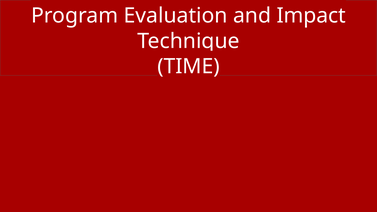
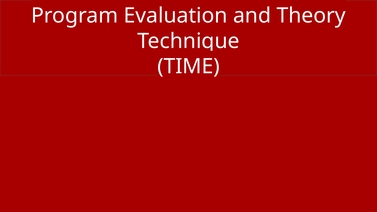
Impact: Impact -> Theory (311, 16)
